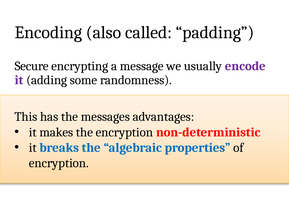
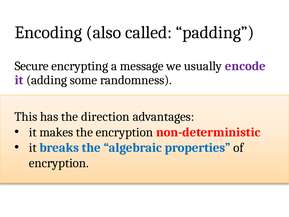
messages: messages -> direction (105, 117)
